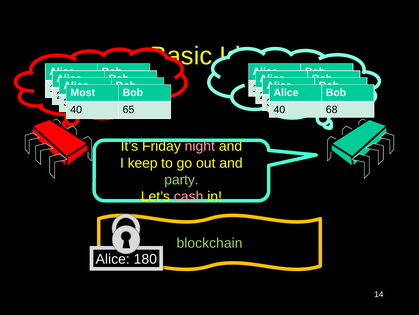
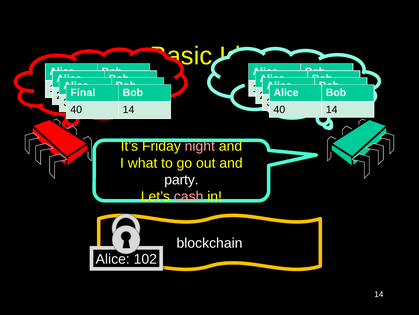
Most: Most -> Final (83, 93)
65: 65 -> 14 (129, 110)
68: 68 -> 14 (332, 110)
keep: keep -> what (143, 163)
party colour: light green -> white (181, 179)
blockchain colour: light green -> white (209, 243)
180: 180 -> 102 (145, 259)
